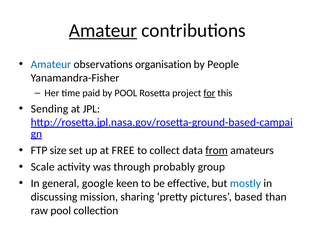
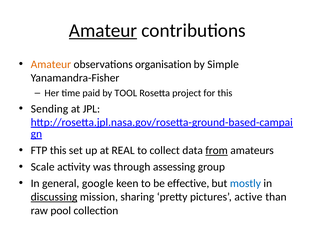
Amateur colour: blue -> orange (51, 64)
People: People -> Simple (223, 64)
by POOL: POOL -> TOOL (126, 93)
for underline: present -> none (209, 93)
FTP size: size -> this (58, 151)
FREE: FREE -> REAL (123, 151)
probably: probably -> assessing (174, 167)
discussing underline: none -> present (54, 197)
based: based -> active (248, 197)
